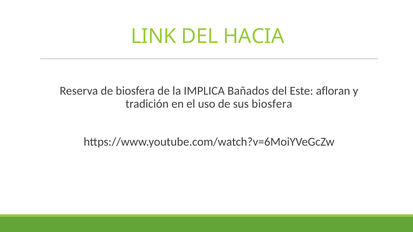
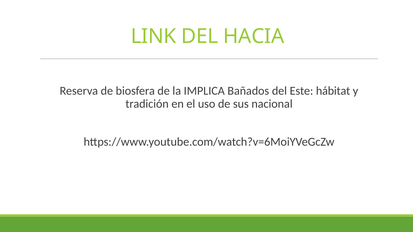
afloran: afloran -> hábitat (333, 91)
sus biosfera: biosfera -> nacional (272, 104)
